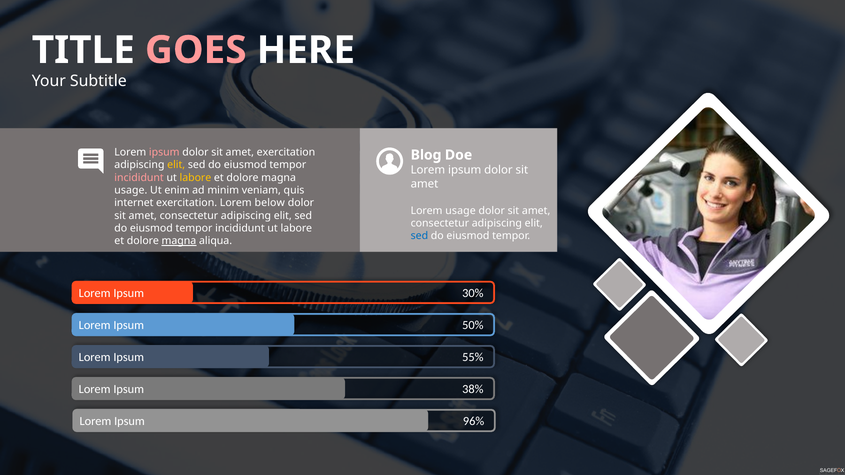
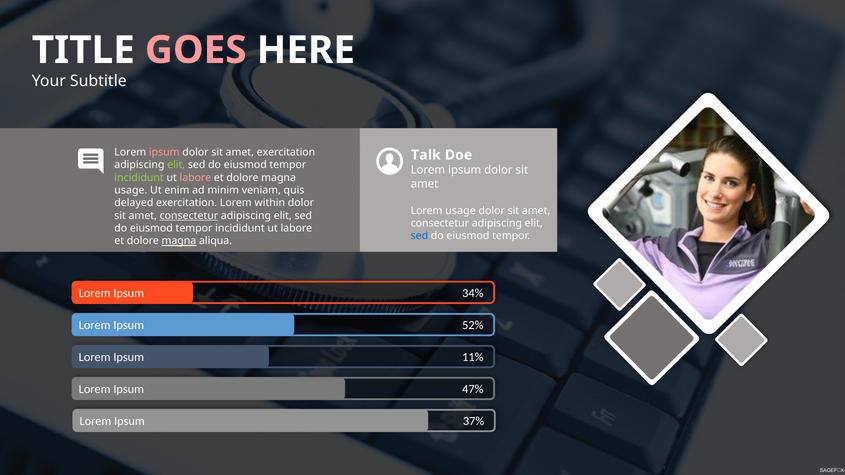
Blog: Blog -> Talk (426, 155)
elit colour: yellow -> light green (176, 165)
incididunt colour: pink -> light green (139, 178)
labore colour: yellow -> pink (195, 178)
internet: internet -> delayed (134, 203)
below: below -> within (270, 203)
consectetur underline: none -> present (189, 216)
30%: 30% -> 34% (473, 293)
50%: 50% -> 52% (473, 325)
55%: 55% -> 11% (473, 358)
38%: 38% -> 47% (473, 389)
96%: 96% -> 37% (474, 421)
